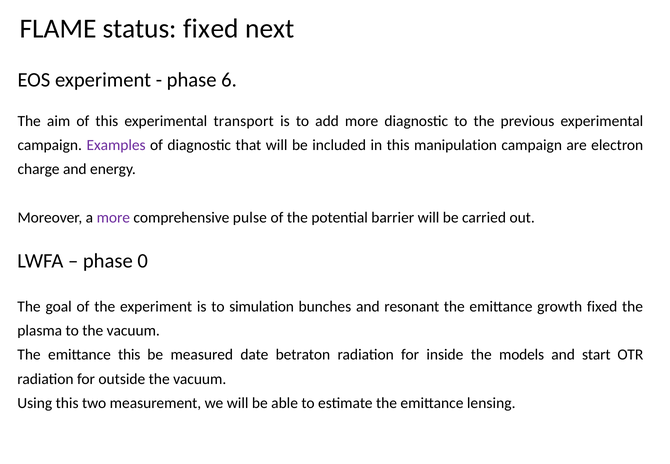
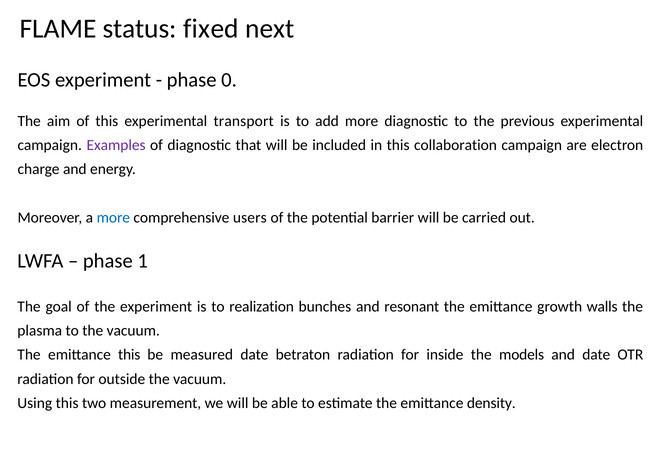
6: 6 -> 0 (229, 80)
manipulation: manipulation -> collaboration (455, 145)
more colour: purple -> blue (113, 218)
pulse: pulse -> users (250, 218)
0: 0 -> 1 (143, 261)
simulation: simulation -> realization (262, 306)
growth fixed: fixed -> walls (602, 306)
and start: start -> date (596, 355)
lensing: lensing -> density (491, 403)
